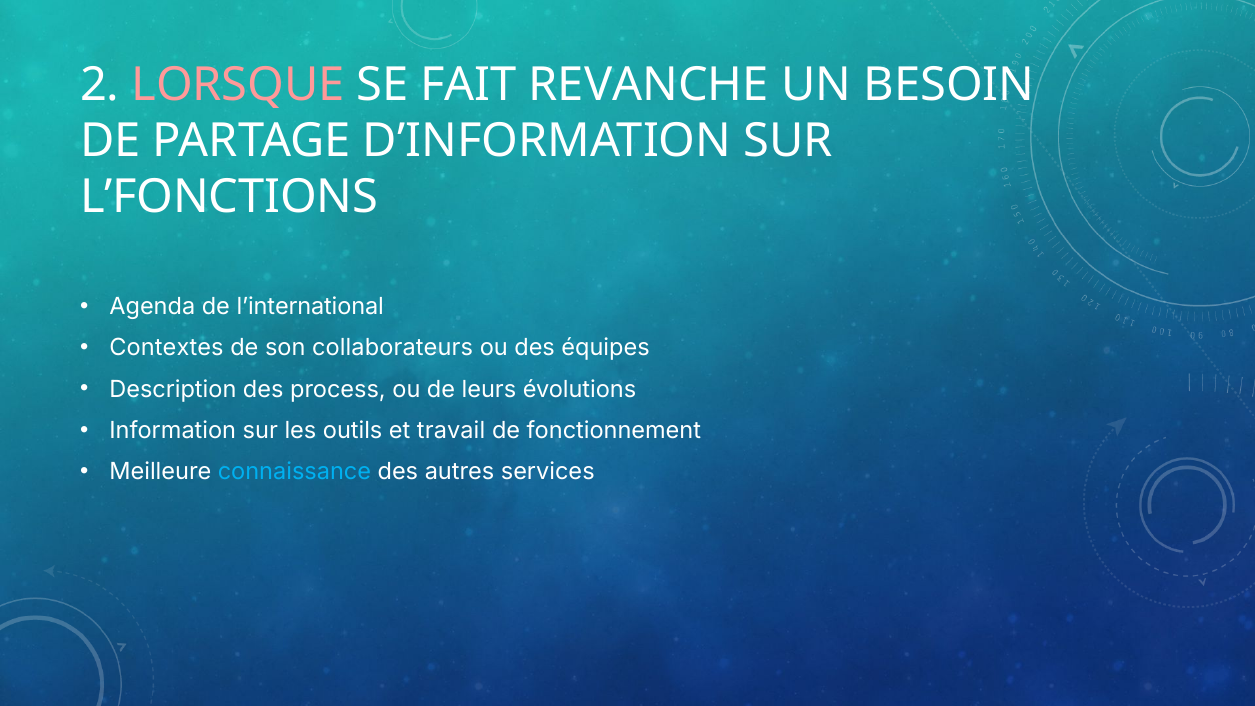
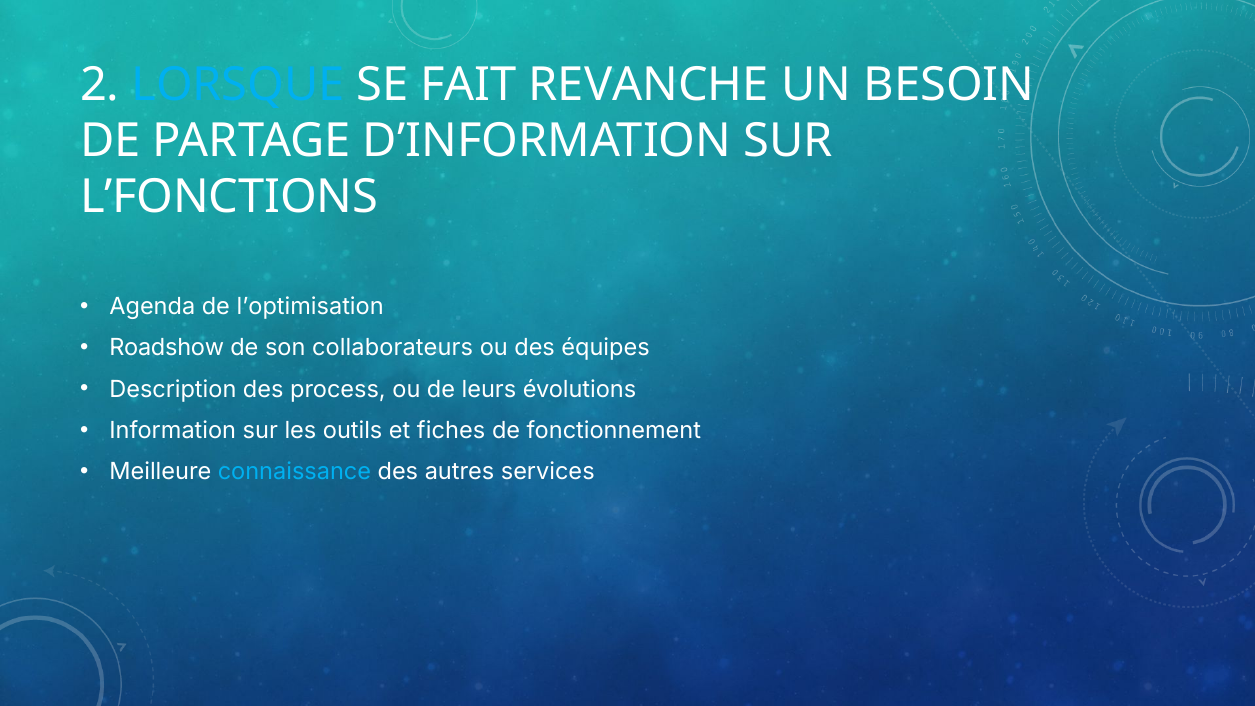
LORSQUE colour: pink -> light blue (238, 84)
l’international: l’international -> l’optimisation (310, 307)
Contextes: Contextes -> Roadshow (167, 348)
travail: travail -> fiches (451, 431)
